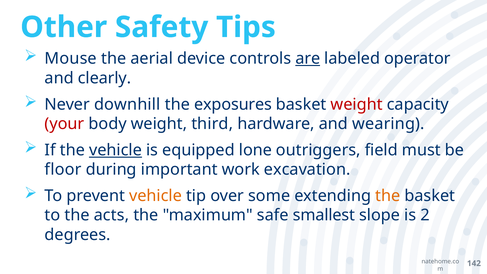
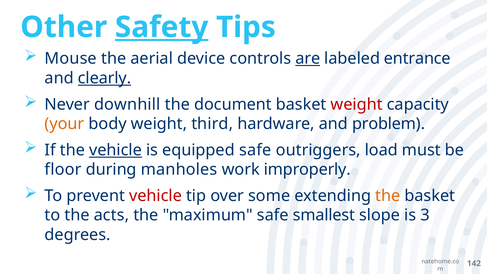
Safety underline: none -> present (162, 27)
operator: operator -> entrance (417, 59)
clearly underline: none -> present (105, 78)
exposures: exposures -> document (233, 104)
your colour: red -> orange (64, 124)
wearing: wearing -> problem (389, 124)
equipped lone: lone -> safe (255, 150)
field: field -> load (381, 150)
important: important -> manholes (179, 170)
excavation: excavation -> improperly (307, 170)
vehicle colour: orange -> red (156, 196)
2: 2 -> 3 (425, 215)
